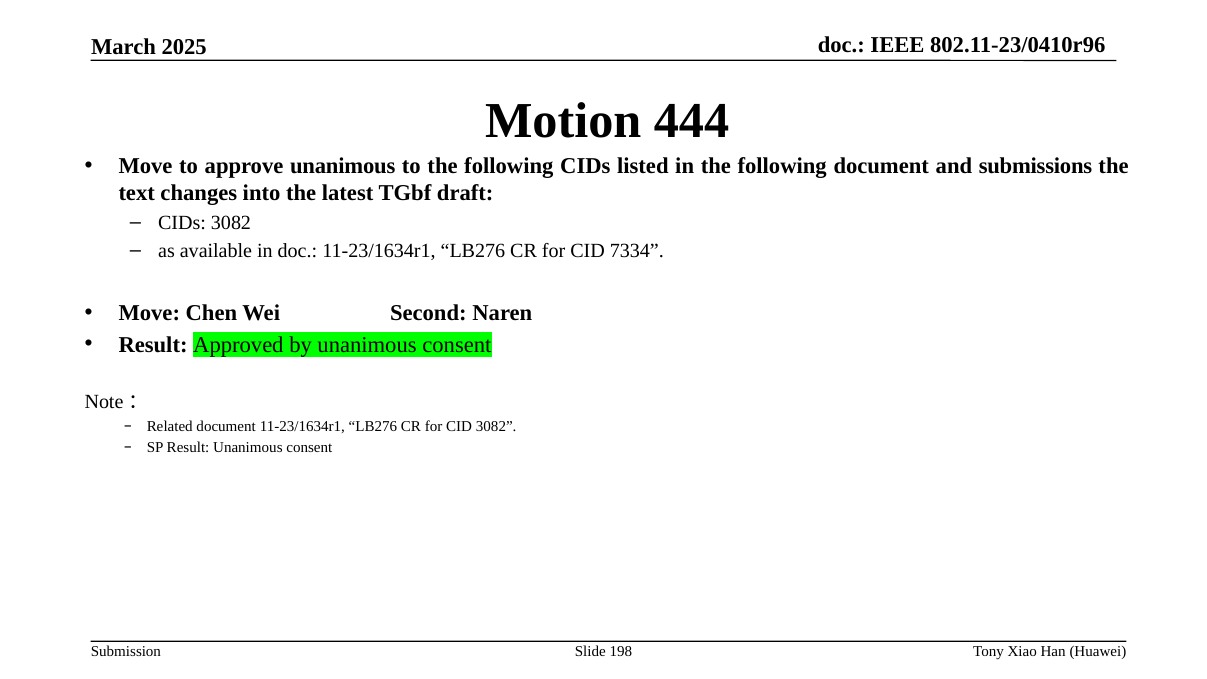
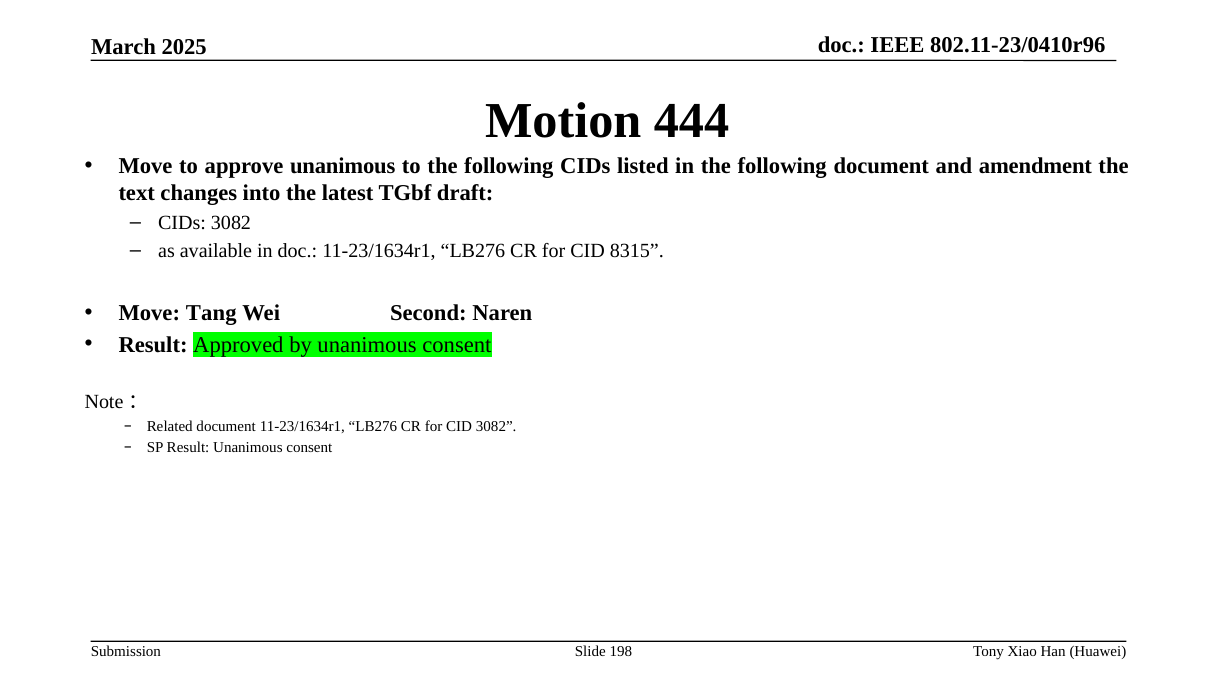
submissions: submissions -> amendment (1035, 166)
7334: 7334 -> 8315 (637, 251)
Chen: Chen -> Tang (211, 313)
